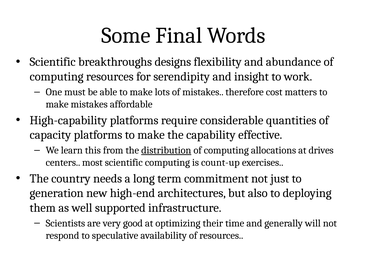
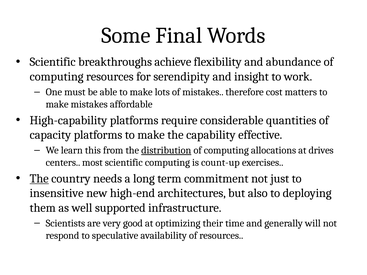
designs: designs -> achieve (173, 62)
The underline: none -> present (39, 179)
generation: generation -> insensitive (57, 193)
